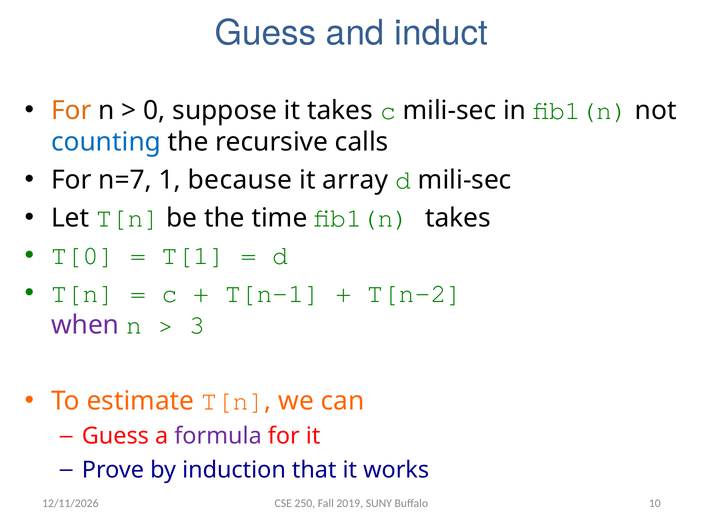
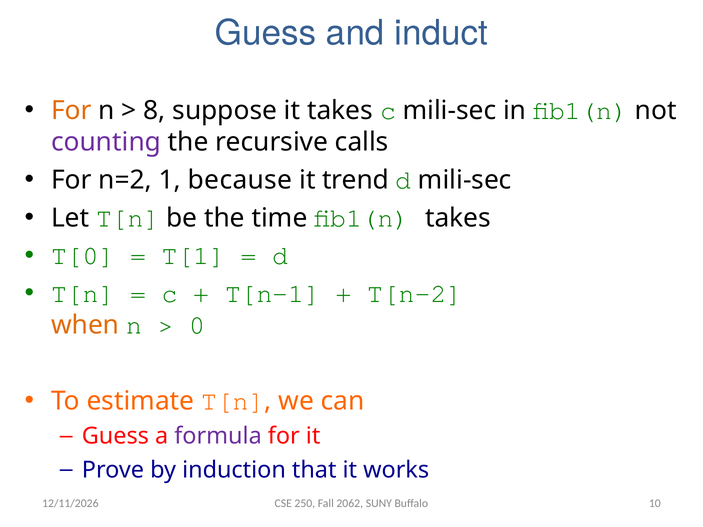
0: 0 -> 8 (154, 110)
counting colour: blue -> purple (106, 142)
n=7: n=7 -> n=2 (125, 180)
array: array -> trend (355, 180)
when colour: purple -> orange (85, 325)
3: 3 -> 0 (197, 325)
2019: 2019 -> 2062 (350, 503)
